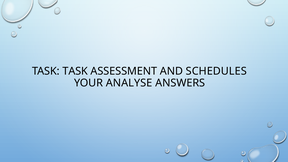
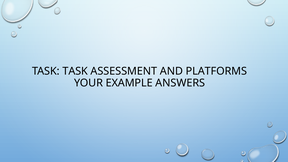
SCHEDULES: SCHEDULES -> PLATFORMS (216, 71)
ANALYSE: ANALYSE -> EXAMPLE (129, 83)
